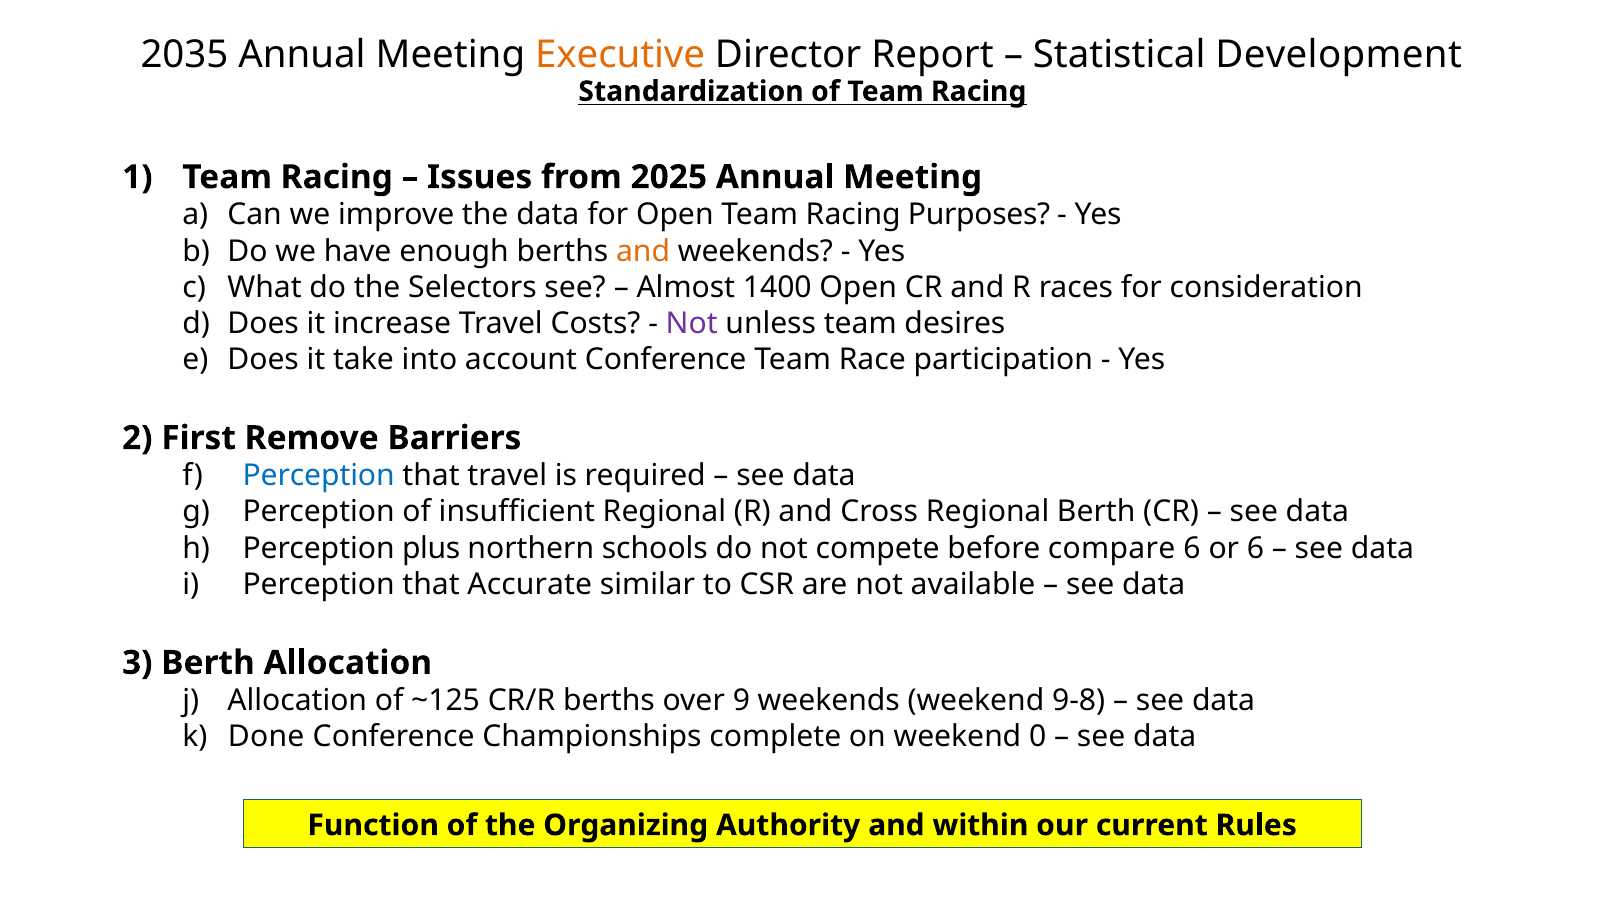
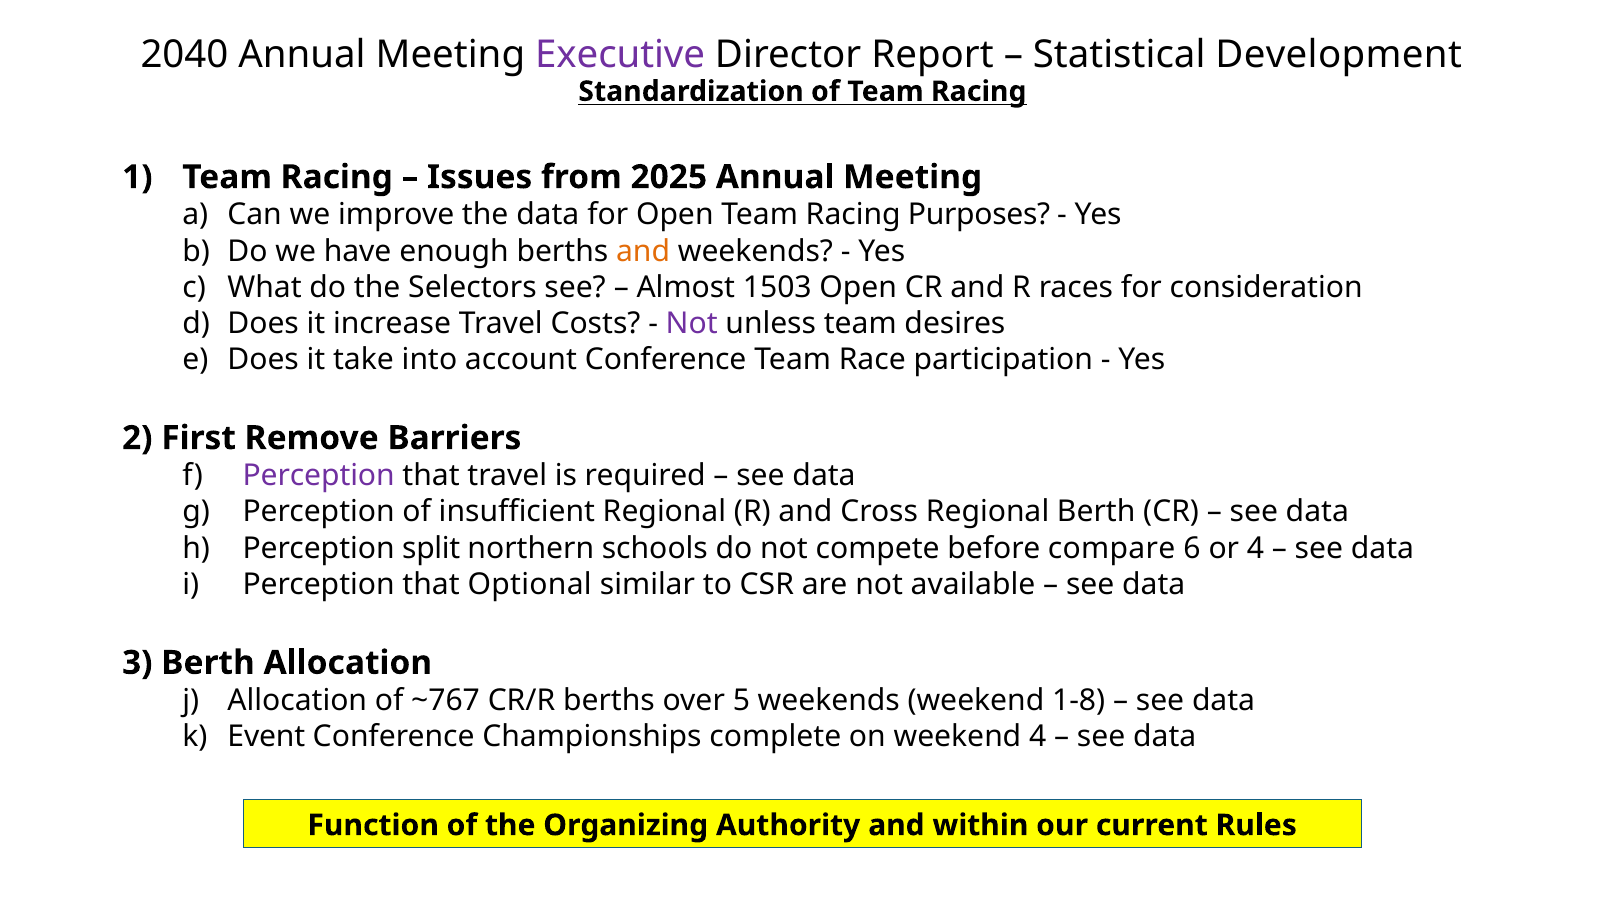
2035: 2035 -> 2040 (184, 55)
Executive colour: orange -> purple (620, 55)
1400: 1400 -> 1503 (777, 287)
Perception colour: blue -> purple (319, 476)
plus: plus -> split (431, 548)
or 6: 6 -> 4 (1255, 548)
Accurate: Accurate -> Optional (530, 584)
~125: ~125 -> ~767 (446, 701)
9: 9 -> 5 (741, 701)
9-8: 9-8 -> 1-8 (1079, 701)
Done: Done -> Event (266, 737)
weekend 0: 0 -> 4 (1038, 737)
